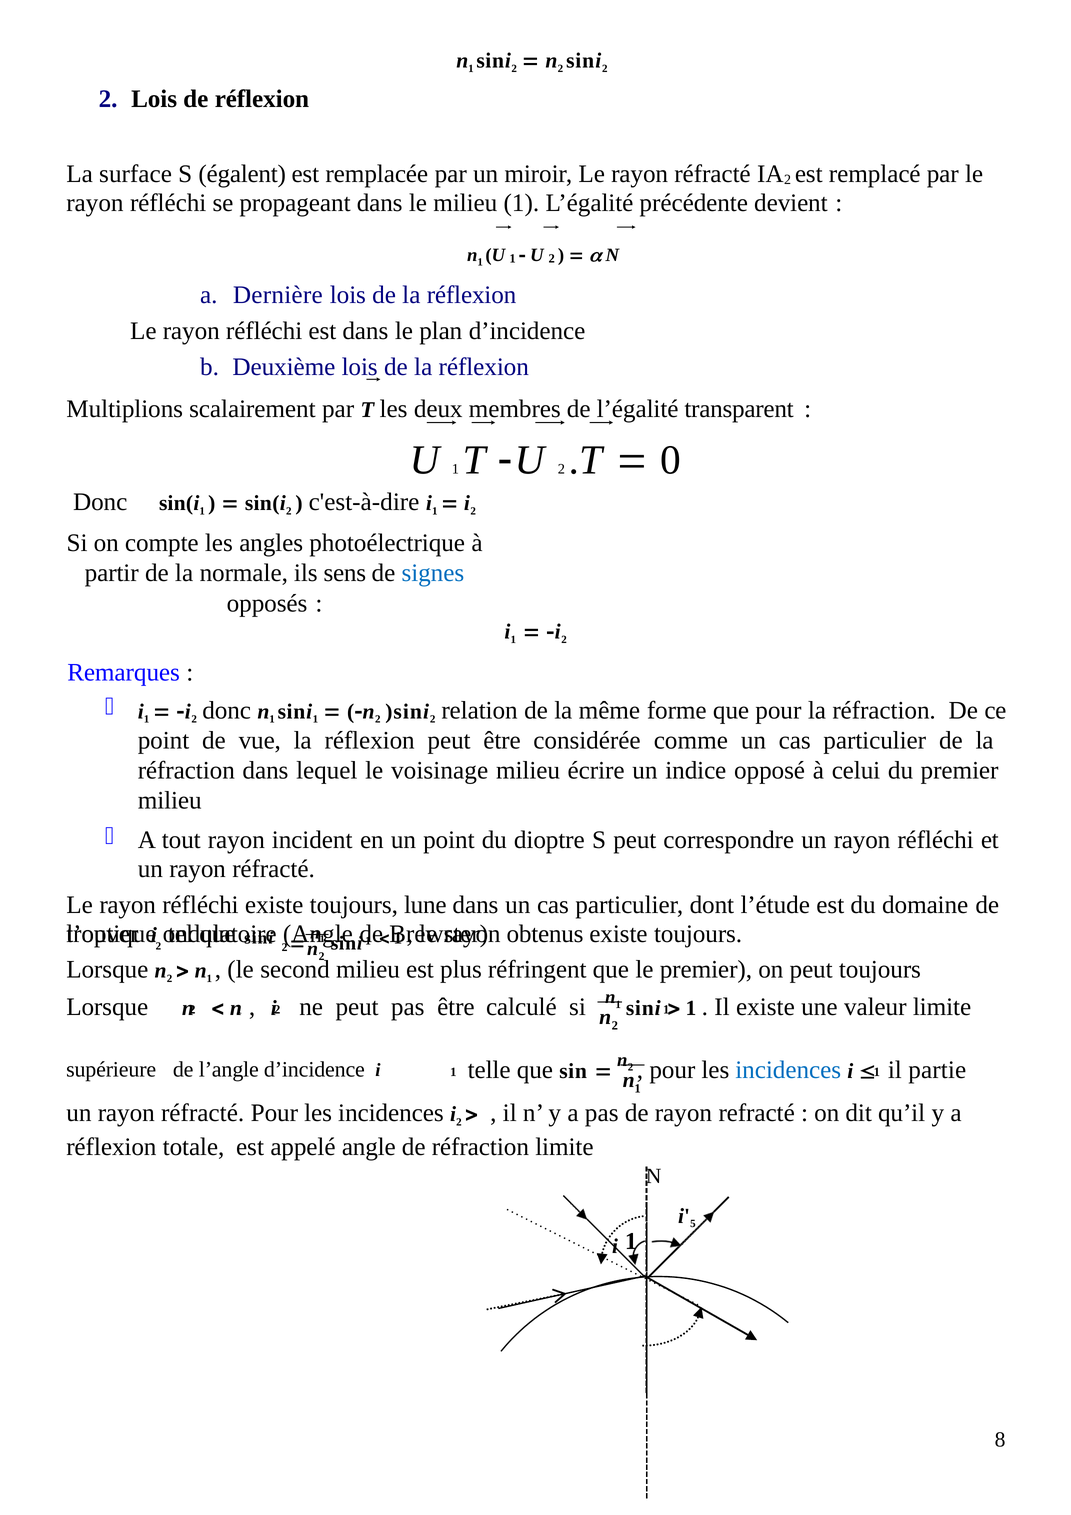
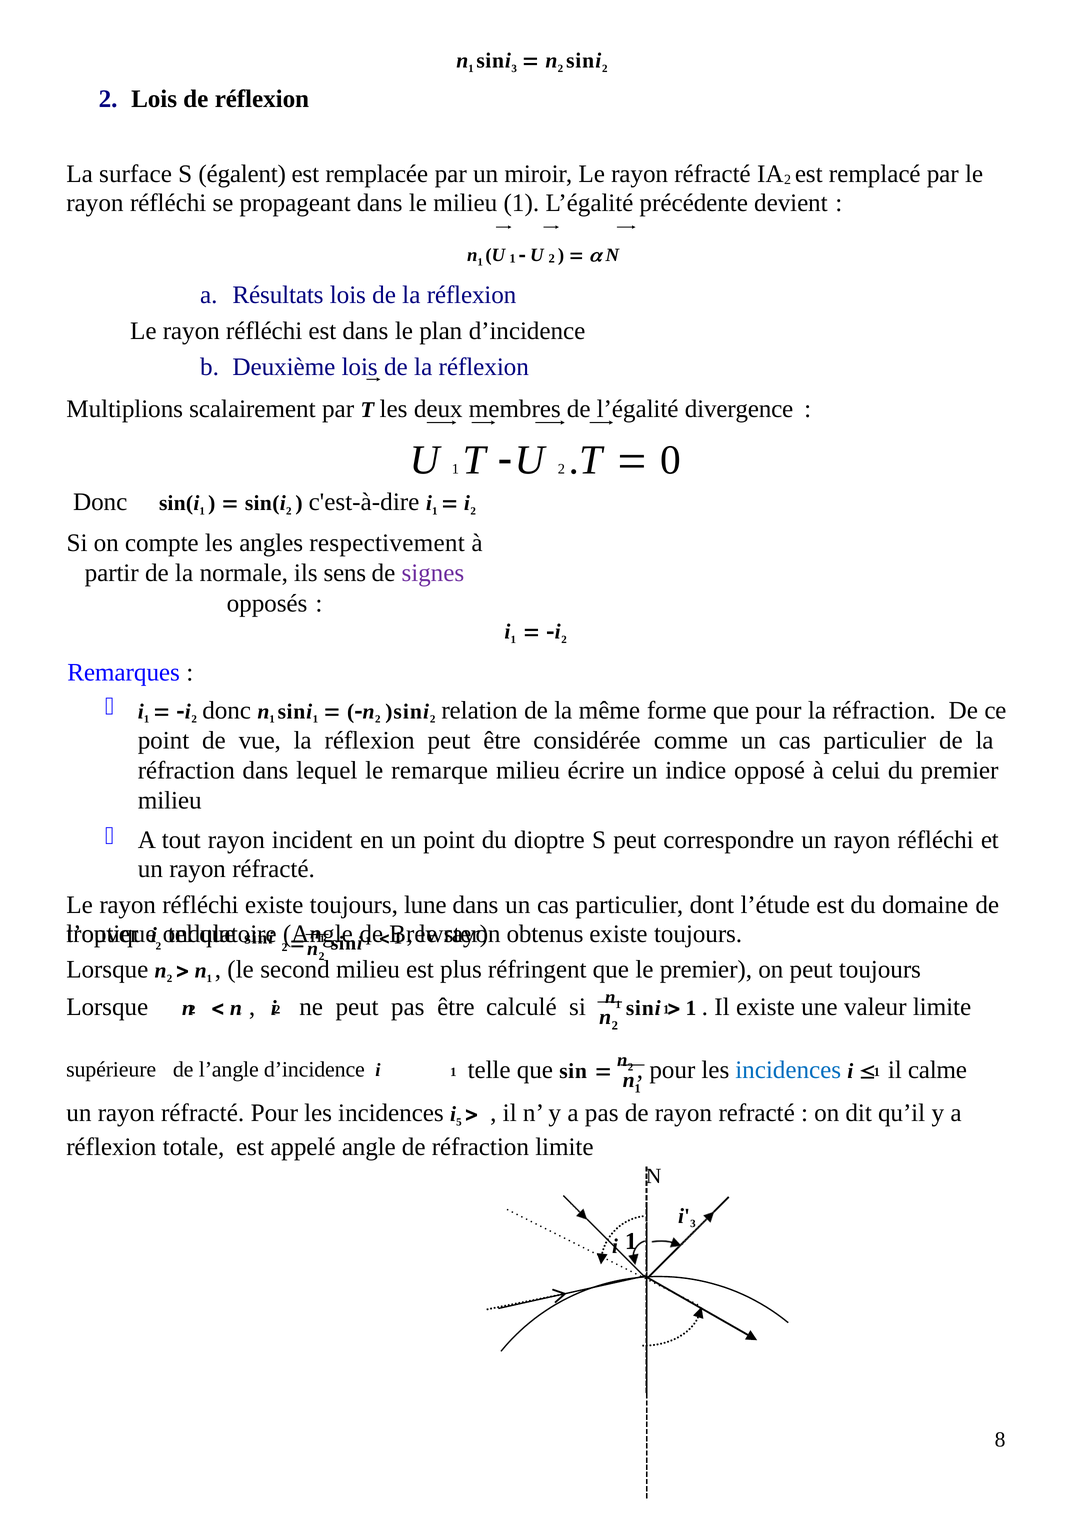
1 sini 2: 2 -> 3 (514, 69)
Dernière: Dernière -> Résultats (278, 295)
transparent: transparent -> divergence (739, 409)
photoélectrique: photoélectrique -> respectivement (387, 543)
signes colour: blue -> purple (433, 573)
voisinage: voisinage -> remarque (440, 771)
partie: partie -> calme (937, 1070)
incidences i 2: 2 -> 5 (459, 1123)
i 5: 5 -> 3 (693, 1224)
